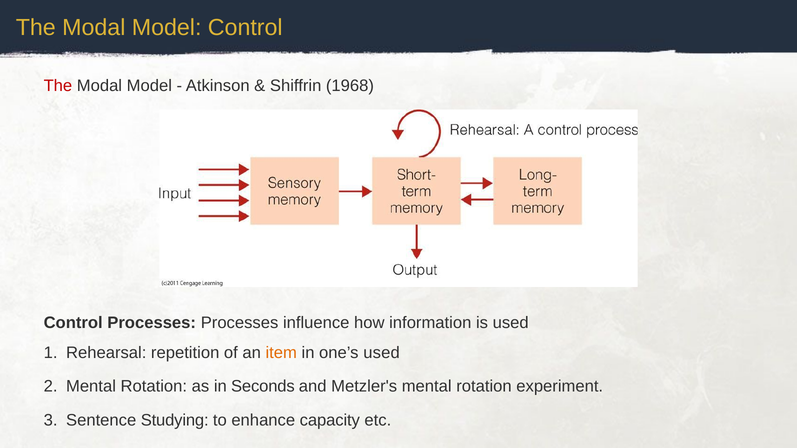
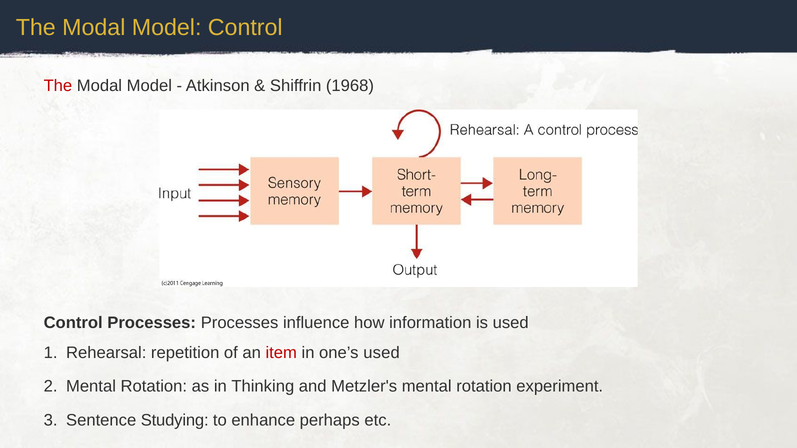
item colour: orange -> red (281, 353)
Seconds: Seconds -> Thinking (263, 387)
capacity: capacity -> perhaps (330, 421)
